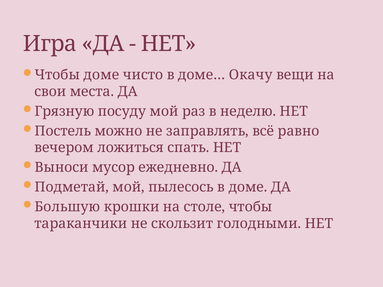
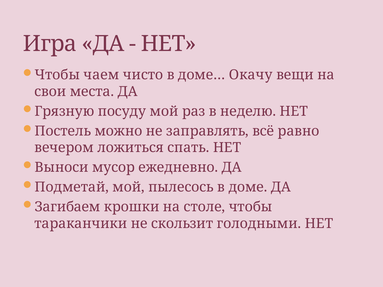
Чтобы доме: доме -> чаем (101, 75)
Большую: Большую -> Загибаем (67, 207)
